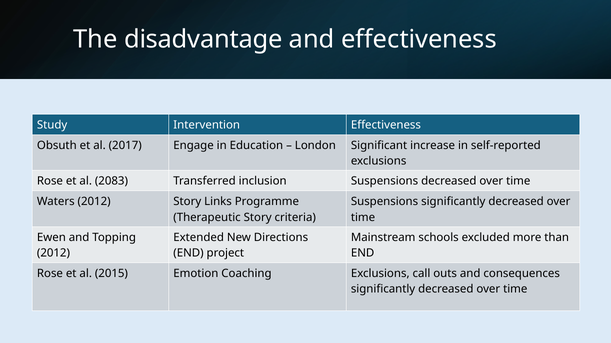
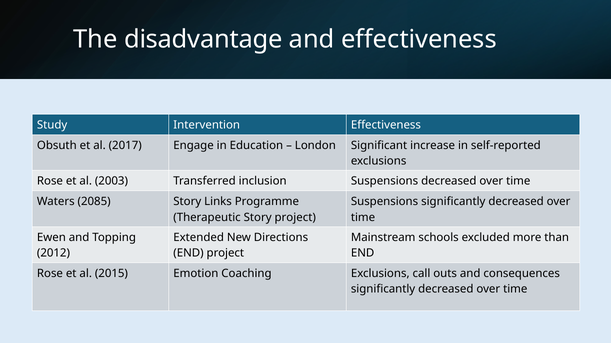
2083: 2083 -> 2003 (111, 182)
Waters 2012: 2012 -> 2085 (94, 202)
Story criteria: criteria -> project (295, 218)
